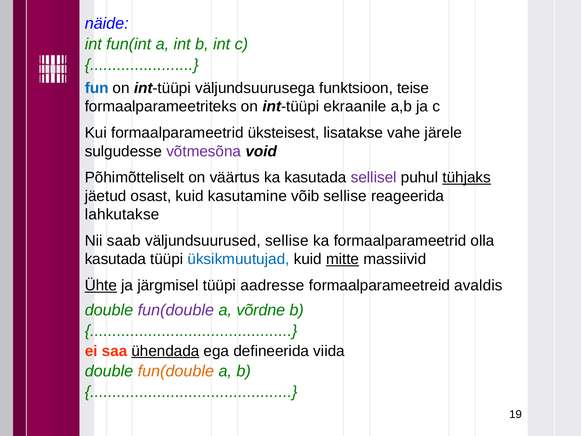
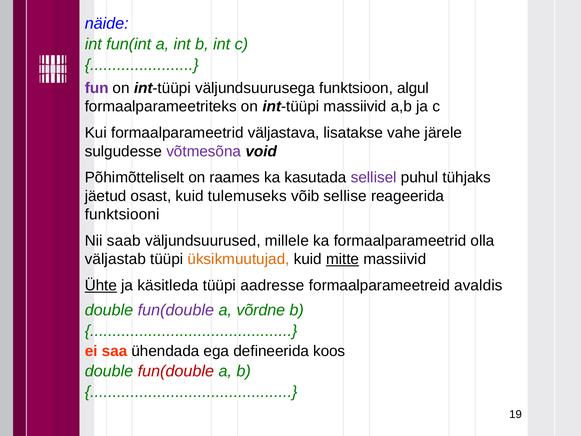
fun colour: blue -> purple (97, 88)
teise: teise -> algul (413, 88)
int-tüüpi ekraanile: ekraanile -> massiivid (355, 106)
üksteisest: üksteisest -> väljastava (284, 133)
väärtus: väärtus -> raames (235, 178)
tühjaks underline: present -> none (467, 178)
kasutamine: kasutamine -> tulemuseks (247, 196)
lahkutakse: lahkutakse -> funktsiooni (122, 214)
väljundsuurused sellise: sellise -> millele (287, 241)
kasutada: kasutada -> väljastab (115, 259)
üksikmuutujad colour: blue -> orange (238, 259)
järgmisel: järgmisel -> käsitleda (168, 285)
ühendada underline: present -> none (165, 351)
viida: viida -> koos (329, 351)
fun(double colour: orange -> red (176, 371)
